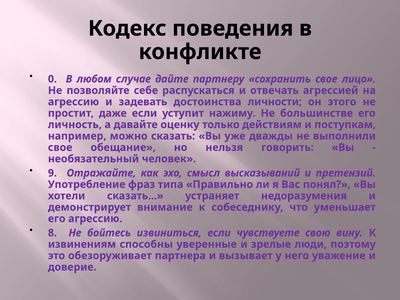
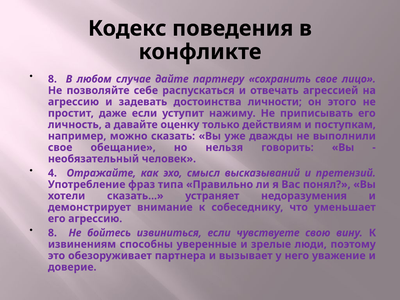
0: 0 -> 8 (52, 79)
большинстве: большинстве -> приписывать (317, 113)
9: 9 -> 4 (52, 173)
